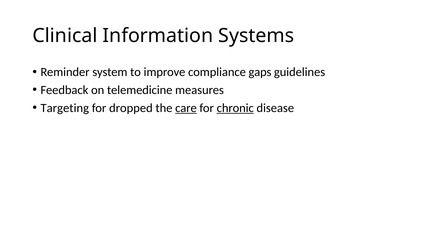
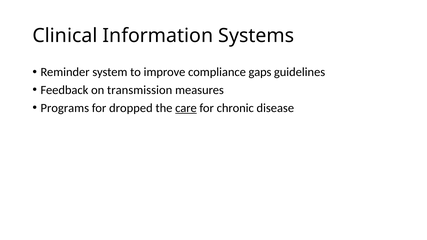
telemedicine: telemedicine -> transmission (140, 90)
Targeting: Targeting -> Programs (65, 108)
chronic underline: present -> none (235, 108)
